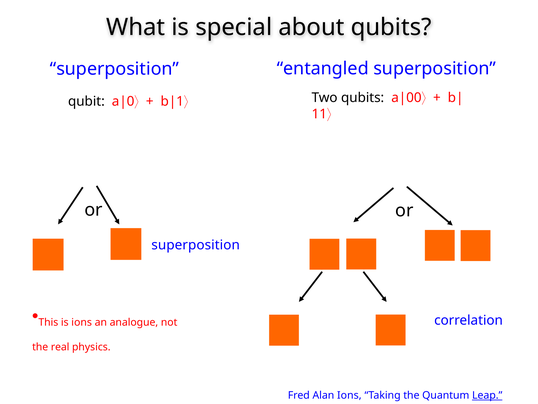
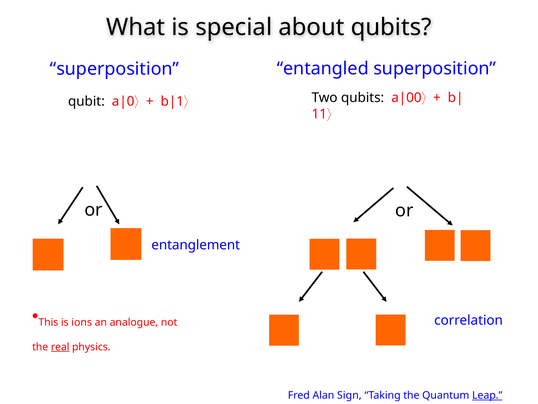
superposition: superposition -> entanglement (196, 245)
real underline: none -> present (60, 347)
Alan Ions: Ions -> Sign (349, 395)
